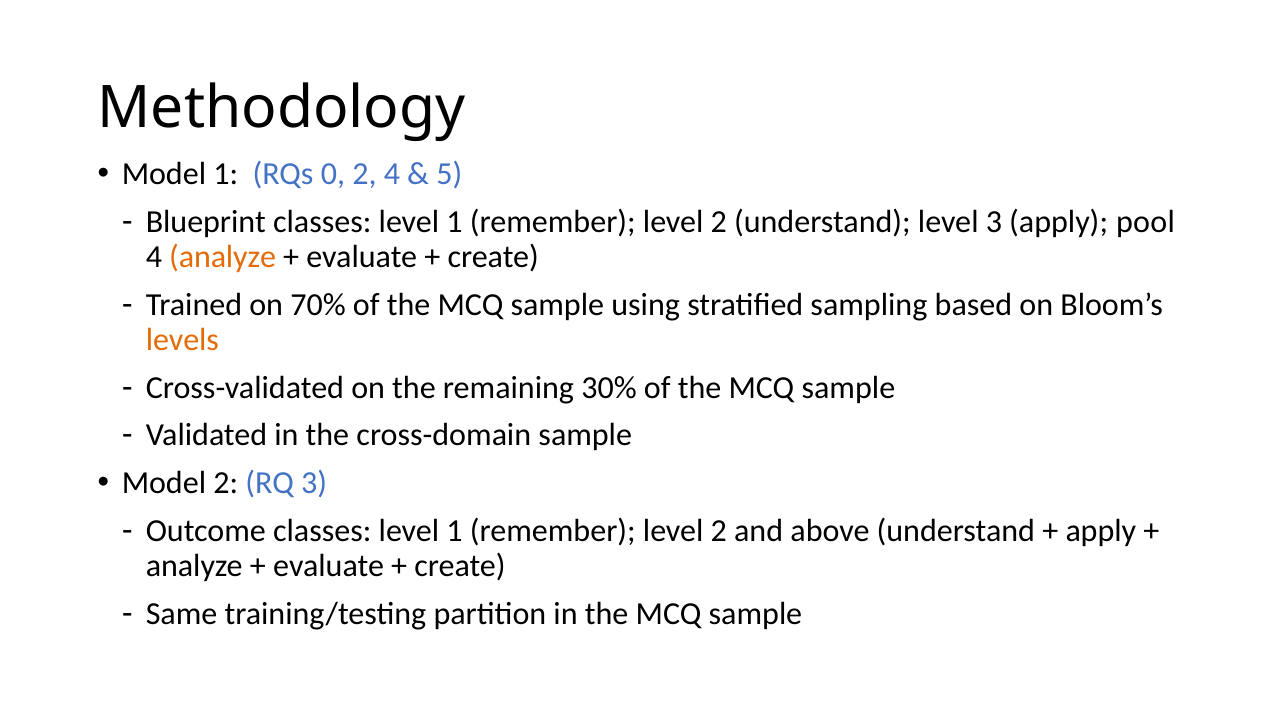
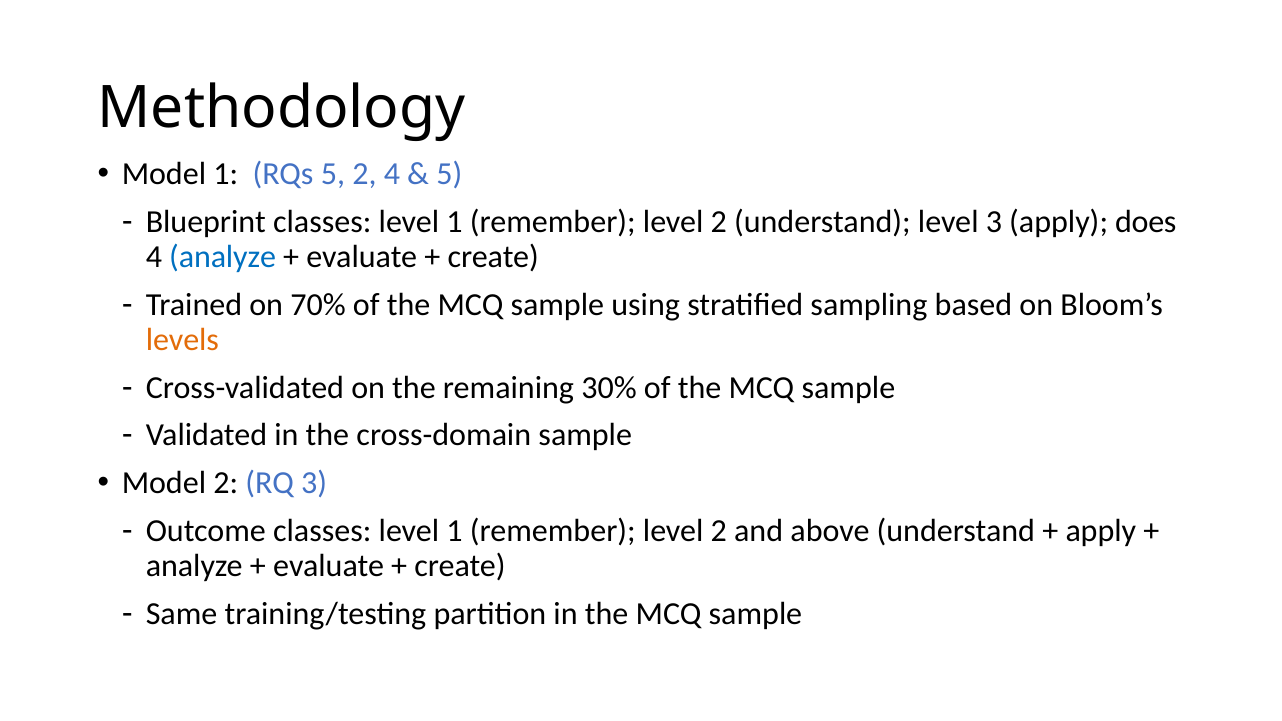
RQs 0: 0 -> 5 (333, 174)
pool: pool -> does (1146, 222)
analyze colour: orange -> blue (223, 257)
